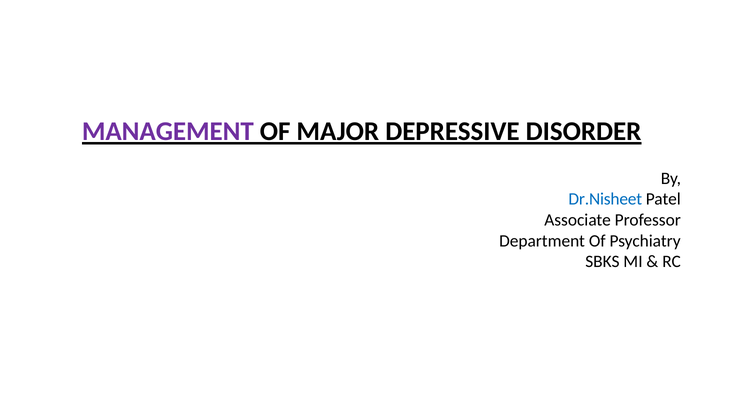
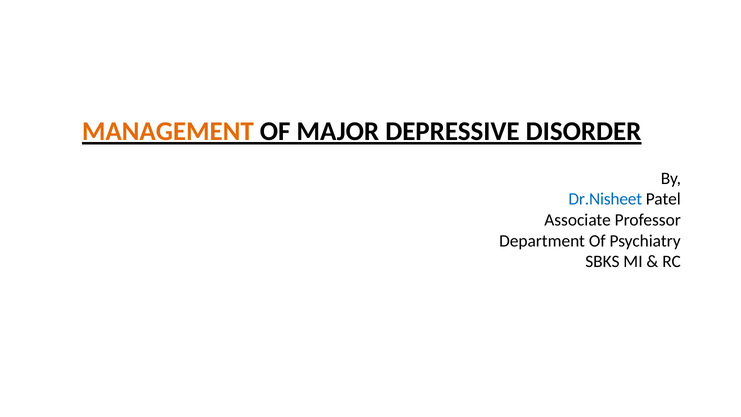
MANAGEMENT colour: purple -> orange (168, 131)
